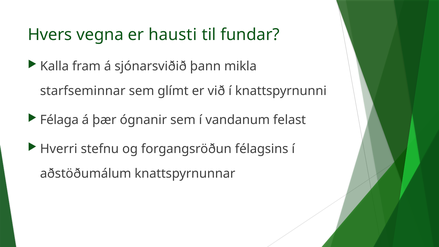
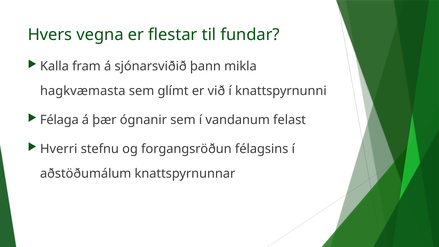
hausti: hausti -> flestar (173, 35)
starfseminnar: starfseminnar -> hagkvæmasta (83, 91)
